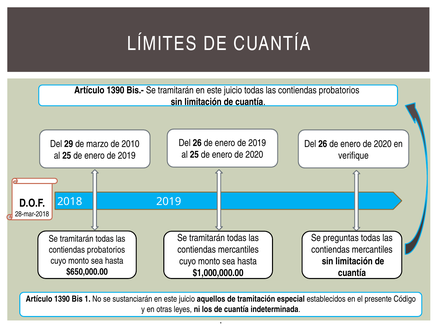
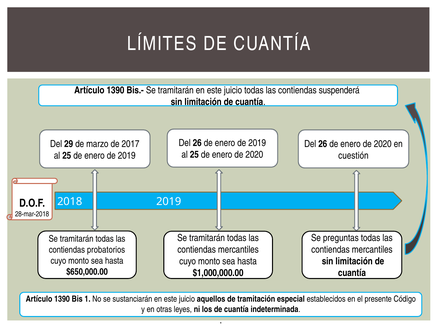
probatorios: probatorios -> suspenderá (339, 90)
2010: 2010 -> 2017 (131, 144)
verifique: verifique -> cuestión (353, 155)
